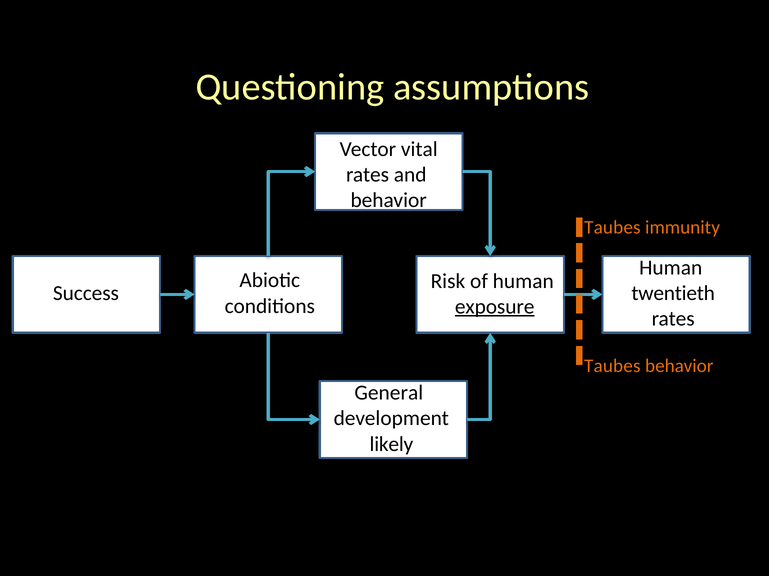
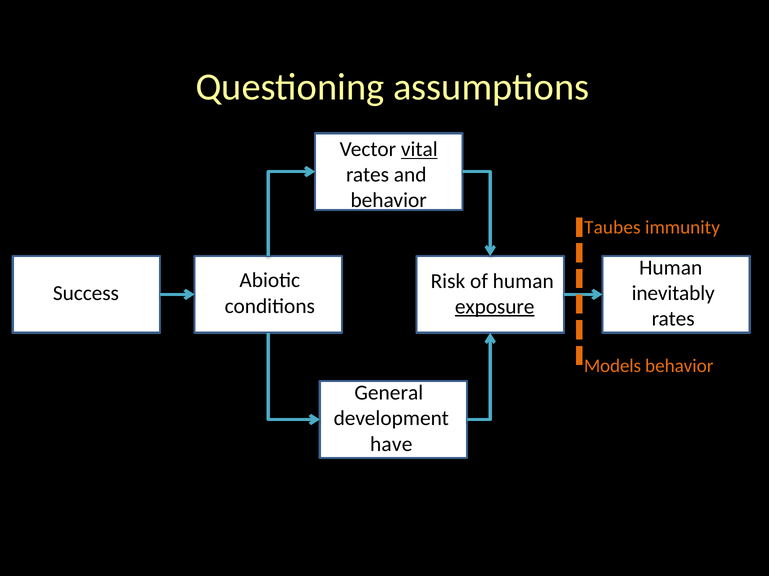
vital underline: none -> present (419, 149)
twentieth: twentieth -> inevitably (673, 294)
Taubes: Taubes -> Models (612, 366)
likely: likely -> have (391, 445)
